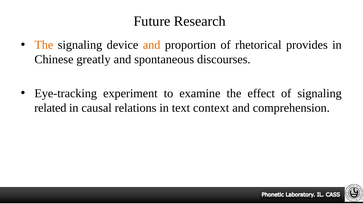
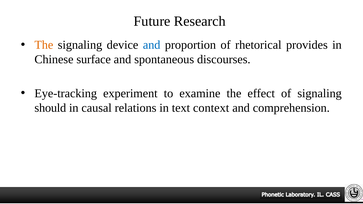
and colour: orange -> blue (152, 45)
greatly: greatly -> surface (94, 60)
related: related -> should (50, 108)
